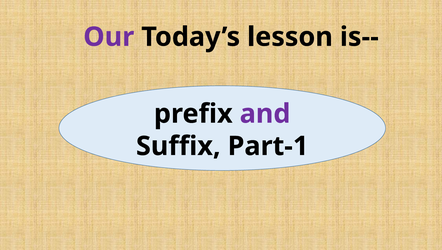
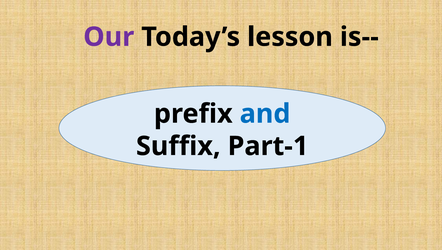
and colour: purple -> blue (265, 114)
